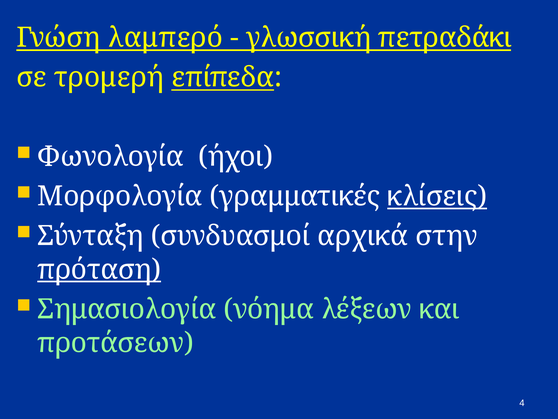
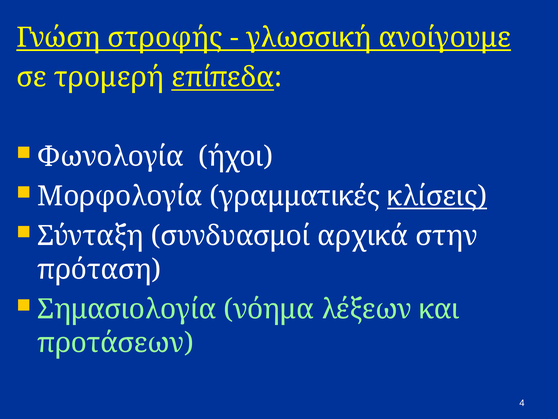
λαμπερό: λαμπερό -> στροφής (165, 37)
πετραδάκι: πετραδάκι -> ανοίγουμε (445, 37)
πρόταση underline: present -> none (99, 269)
